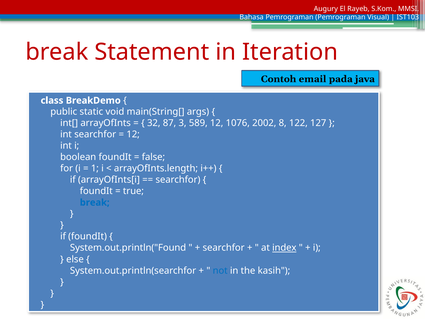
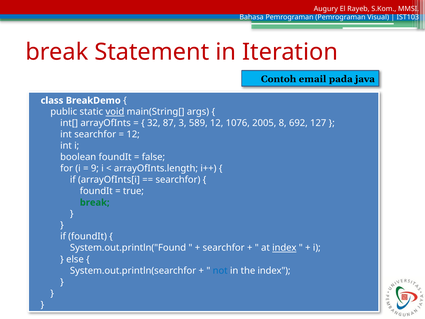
void underline: none -> present (115, 112)
2002: 2002 -> 2005 (264, 123)
122: 122 -> 692 (298, 123)
1: 1 -> 9 (95, 168)
break colour: blue -> green (95, 202)
the kasih: kasih -> index (274, 270)
